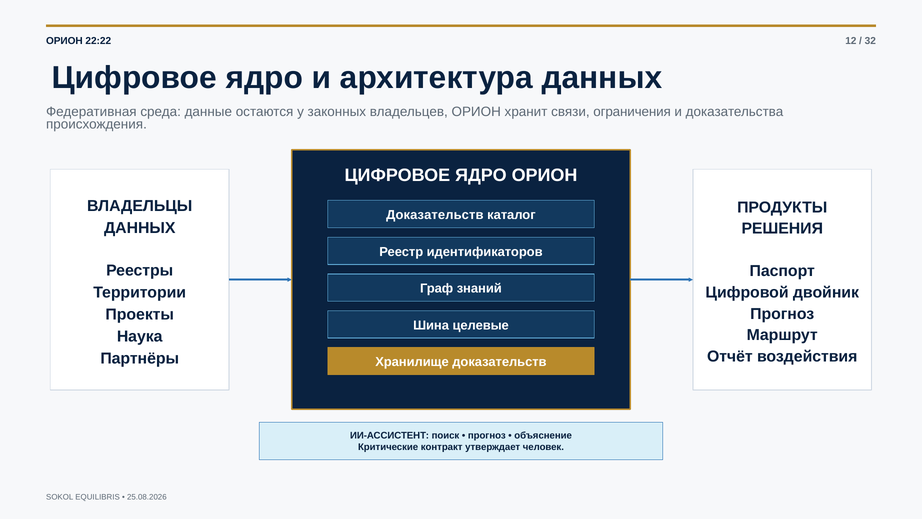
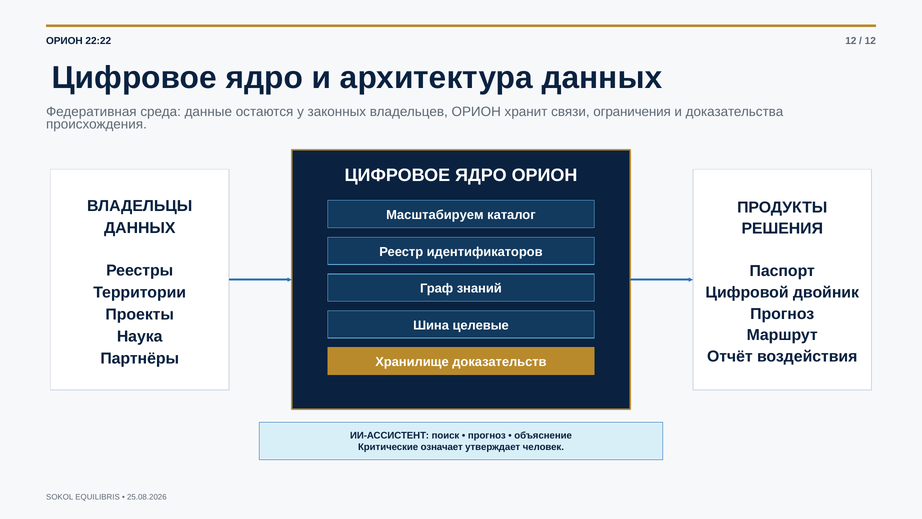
32: 32 -> 12 (870, 41)
Доказательств: Доказательств -> Масштабируем (435, 215)
контракт: контракт -> означает (442, 447)
